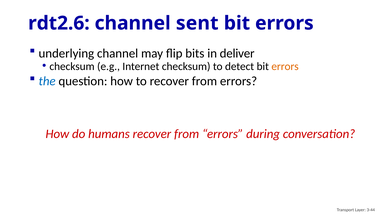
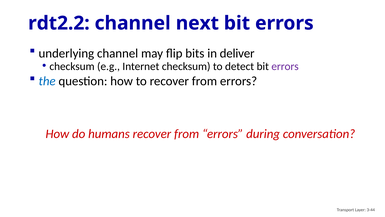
rdt2.6: rdt2.6 -> rdt2.2 (59, 23)
sent: sent -> next (197, 23)
errors colour: orange -> purple (285, 66)
